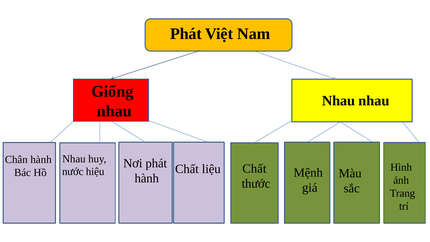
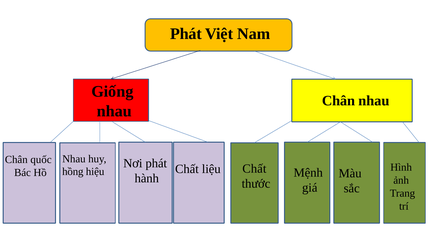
Nhau: Nhau -> Chân (338, 101)
Chân hành: hành -> quốc (41, 160)
nước: nước -> hồng (73, 172)
